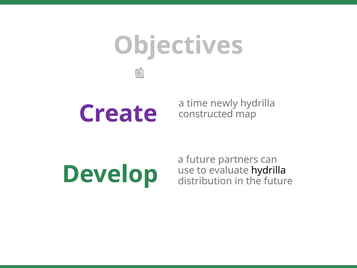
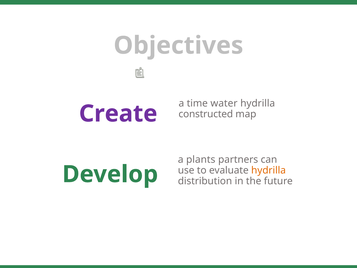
newly: newly -> water (224, 103)
a future: future -> plants (201, 159)
hydrilla colour: black -> orange (269, 170)
